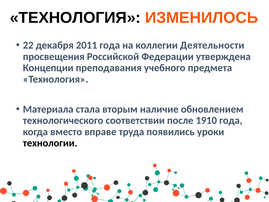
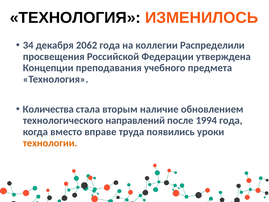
22: 22 -> 34 (28, 45)
2011: 2011 -> 2062 (87, 45)
Деятельности: Деятельности -> Распределили (212, 45)
Материала: Материала -> Количества (48, 109)
соответствии: соответствии -> направлений (135, 120)
1910: 1910 -> 1994 (206, 120)
технологии colour: black -> orange (50, 143)
